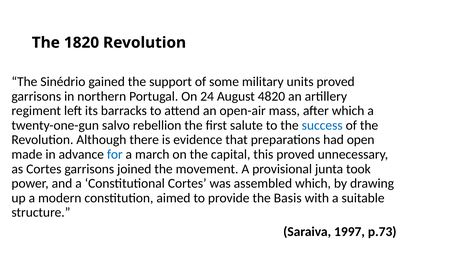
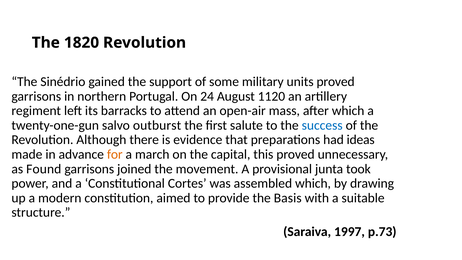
4820: 4820 -> 1120 (271, 96)
rebellion: rebellion -> outburst (157, 125)
open: open -> ideas (361, 140)
for colour: blue -> orange (115, 154)
as Cortes: Cortes -> Found (44, 169)
